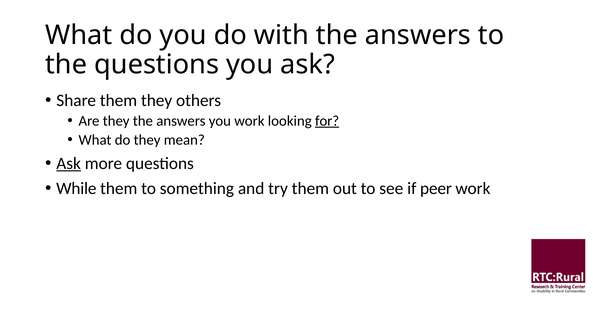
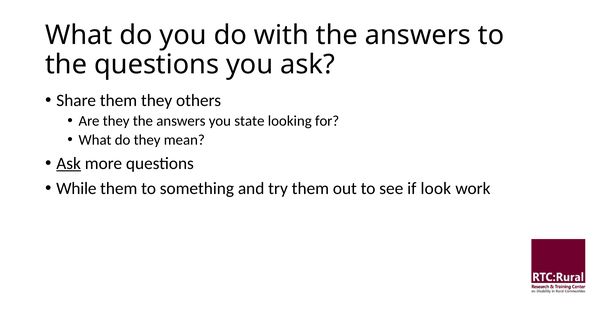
you work: work -> state (249, 121)
for underline: present -> none (327, 121)
peer: peer -> look (436, 188)
